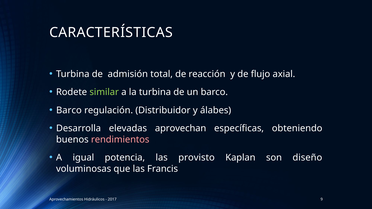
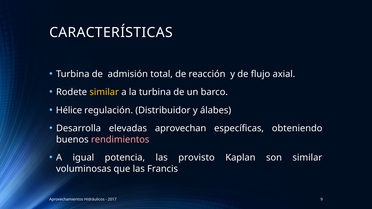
similar colour: light green -> yellow (104, 92)
Barco: Barco -> Hélice (69, 110)
son diseño: diseño -> similar (307, 158)
